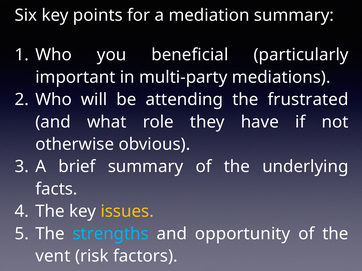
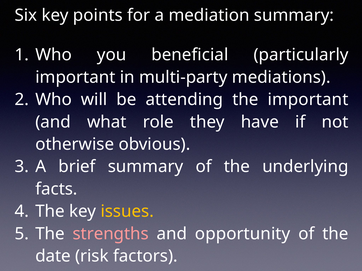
the frustrated: frustrated -> important (308, 100)
strengths colour: light blue -> pink (111, 234)
vent: vent -> date (53, 257)
